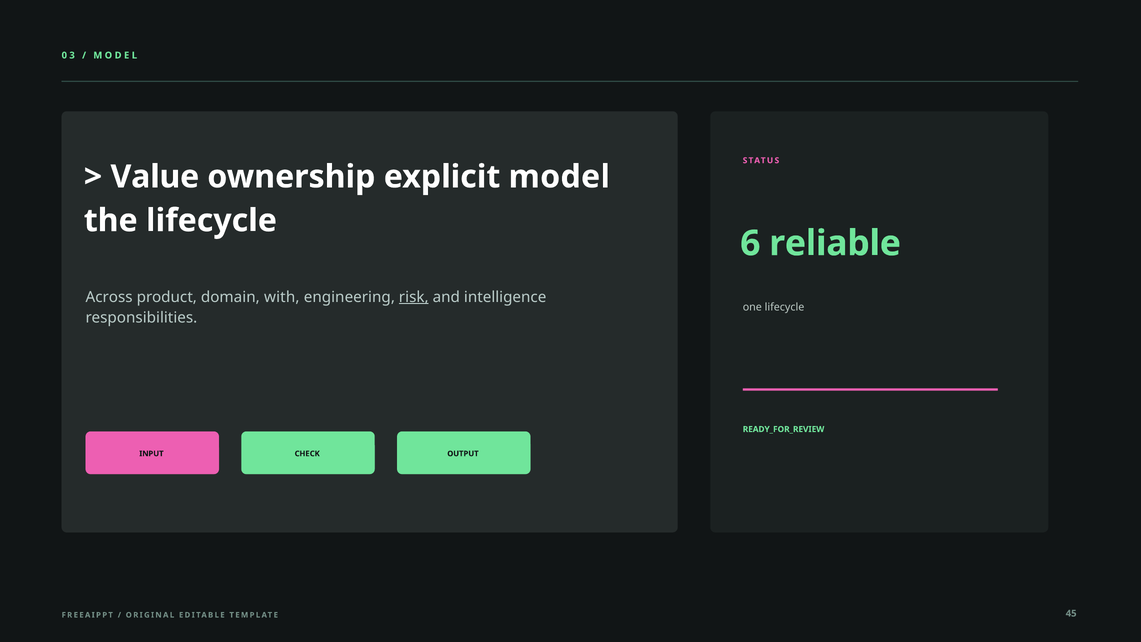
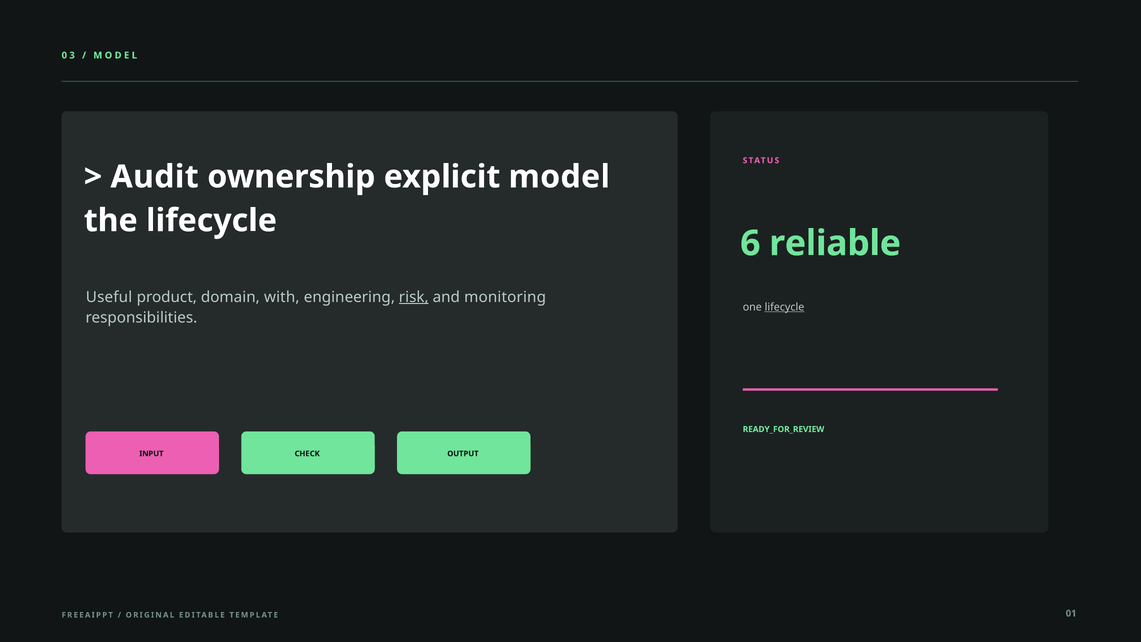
Value: Value -> Audit (155, 177)
Across: Across -> Useful (109, 297)
intelligence: intelligence -> monitoring (505, 297)
lifecycle underline: none -> present (785, 307)
45: 45 -> 01 (1071, 613)
